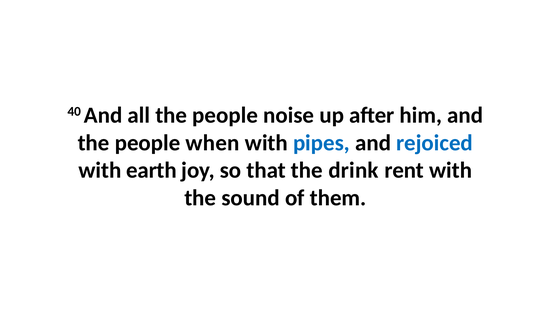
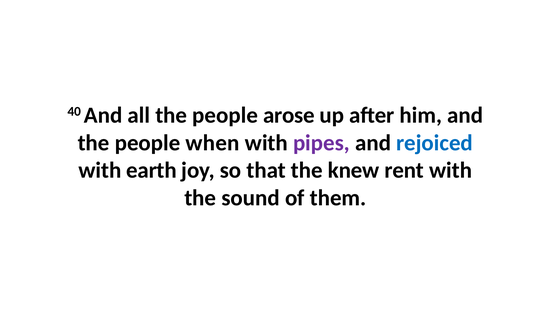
noise: noise -> arose (289, 115)
pipes colour: blue -> purple (321, 143)
drink: drink -> knew (354, 170)
